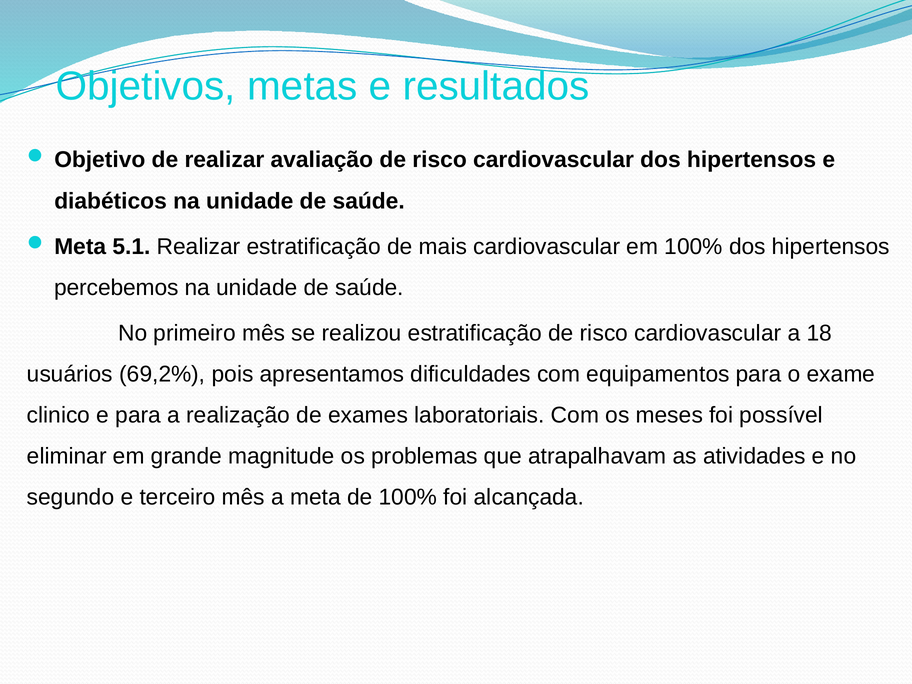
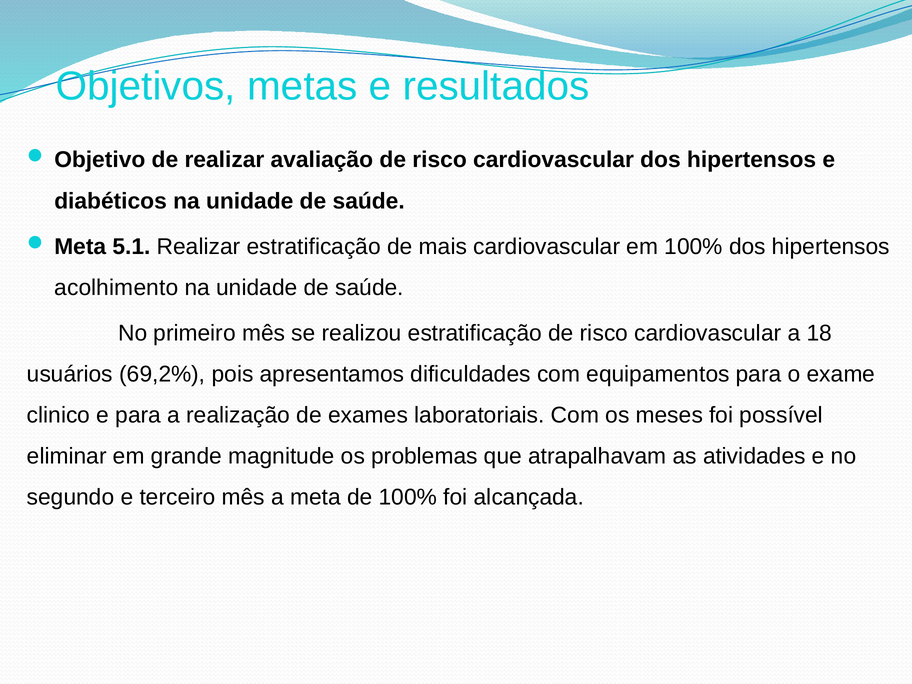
percebemos: percebemos -> acolhimento (116, 288)
